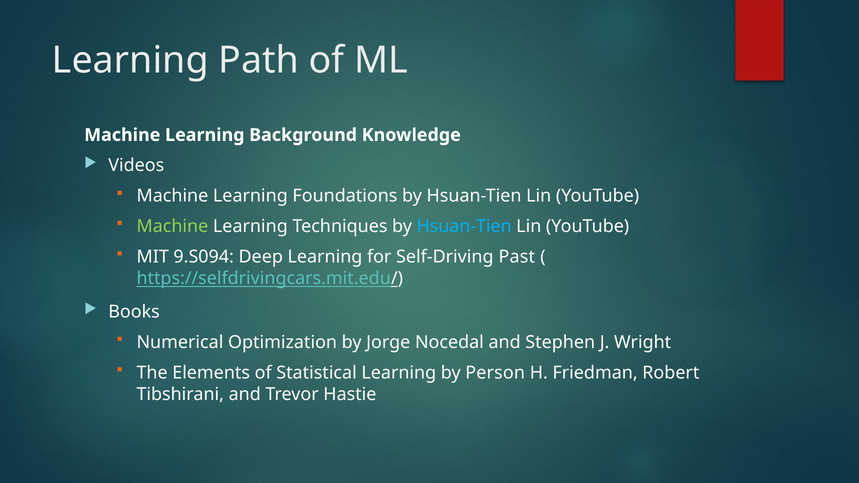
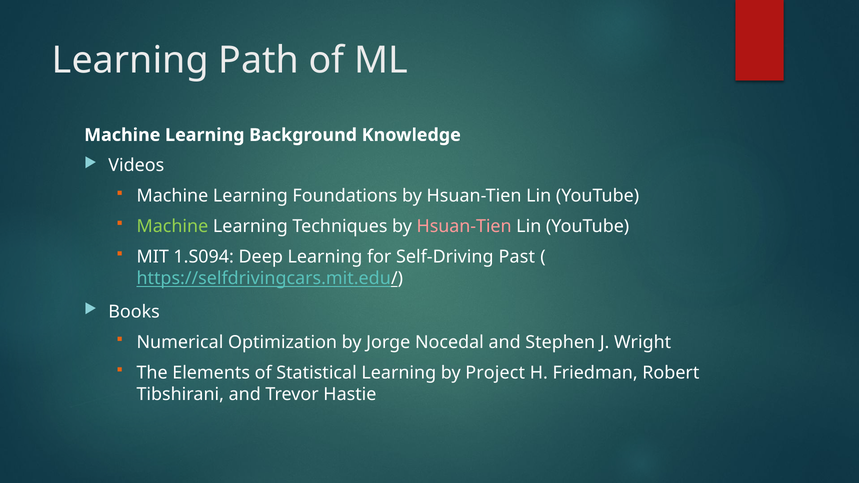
Hsuan-Tien colour: light blue -> pink (464, 226)
9.S094: 9.S094 -> 1.S094 (204, 257)
Person: Person -> Project (495, 373)
